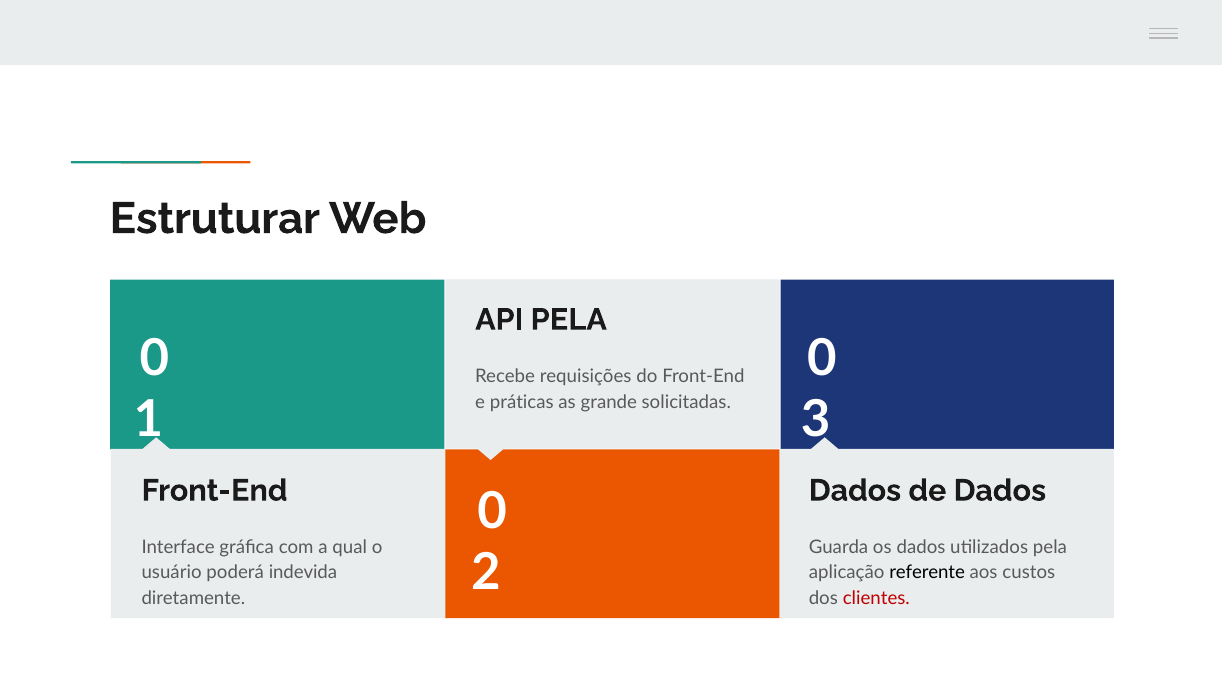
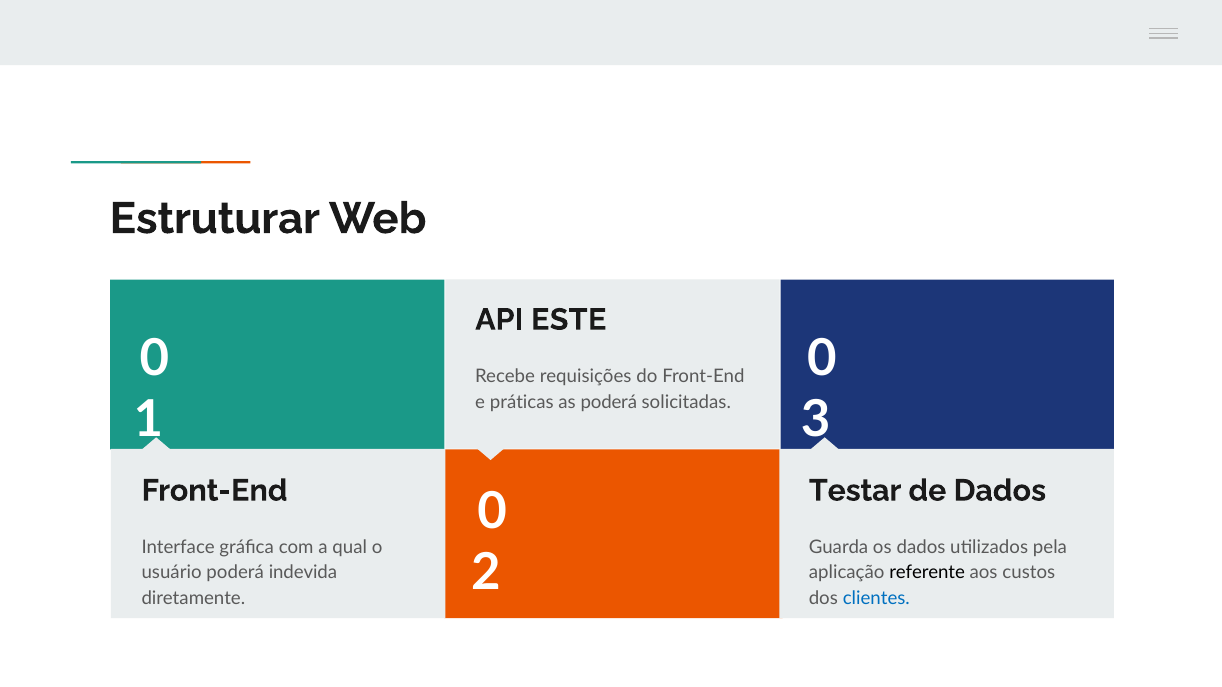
API PELA: PELA -> ESTE (569, 320)
as grande: grande -> poderá (609, 402)
Dados: Dados -> Testar (855, 491)
clientes colour: red -> blue (876, 599)
